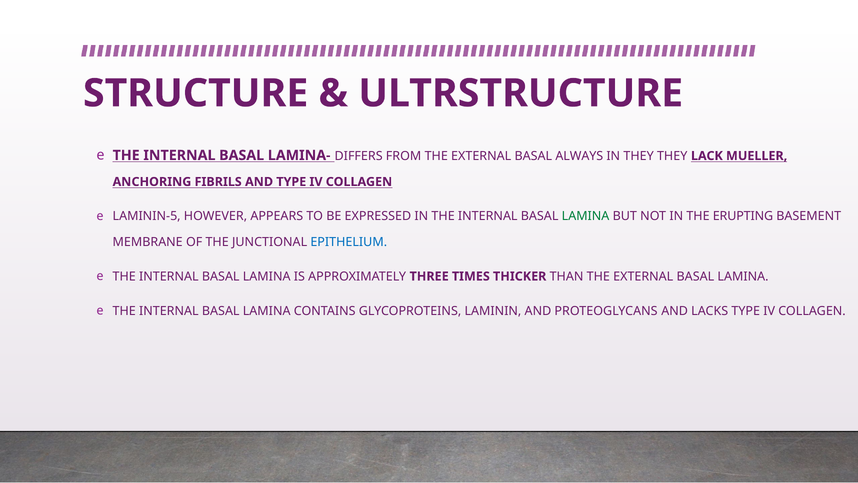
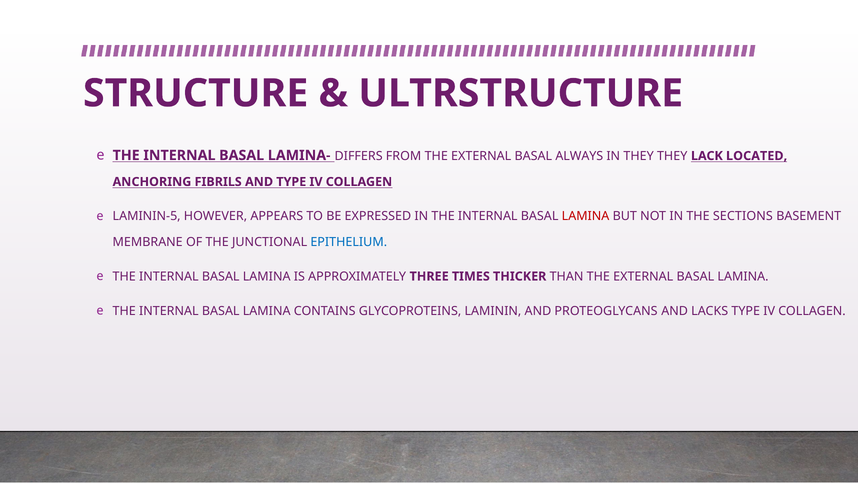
MUELLER: MUELLER -> LOCATED (757, 156)
LAMINA colour: green -> red (586, 216)
ERUPTING: ERUPTING -> SECTIONS (743, 216)
